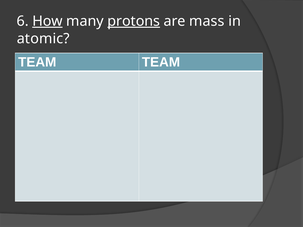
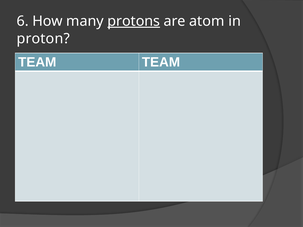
How underline: present -> none (48, 21)
mass: mass -> atom (207, 21)
atomic: atomic -> proton (43, 39)
